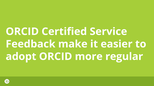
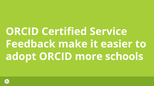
regular: regular -> schools (124, 57)
